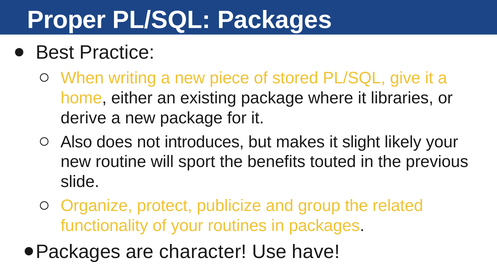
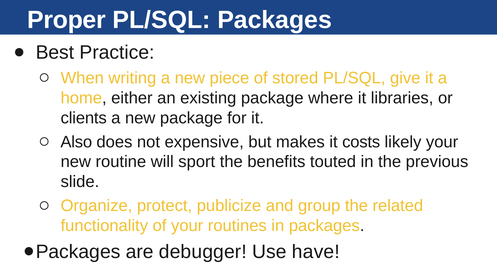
derive: derive -> clients (84, 118)
introduces: introduces -> expensive (204, 142)
slight: slight -> costs (361, 142)
character: character -> debugger (203, 251)
